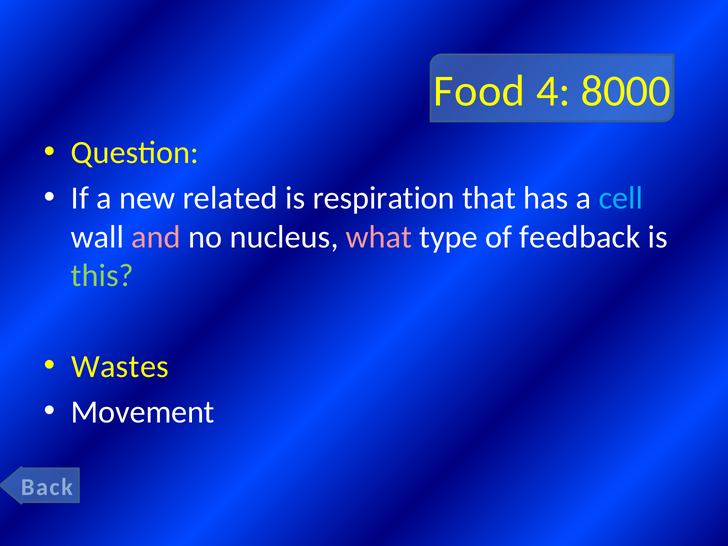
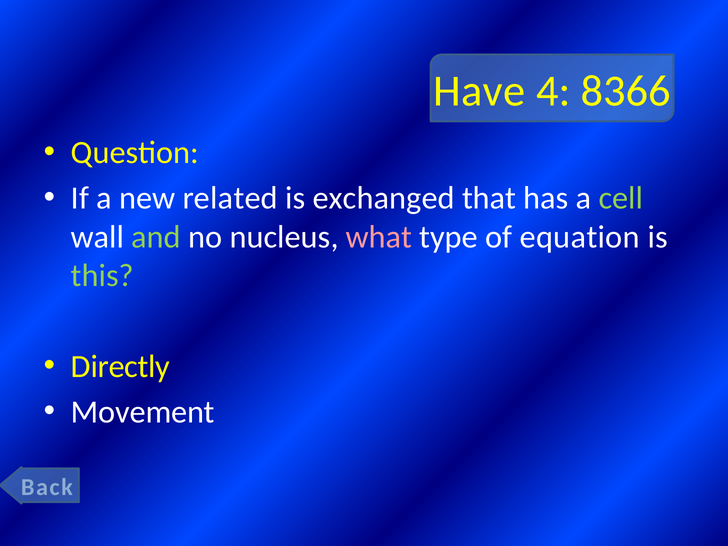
Food: Food -> Have (479, 91)
8000: 8000 -> 8366 (626, 91)
respiration: respiration -> exchanged (384, 198)
cell colour: light blue -> light green (621, 198)
and colour: pink -> light green (156, 237)
feedback: feedback -> equation (580, 237)
Wastes: Wastes -> Directly (120, 367)
